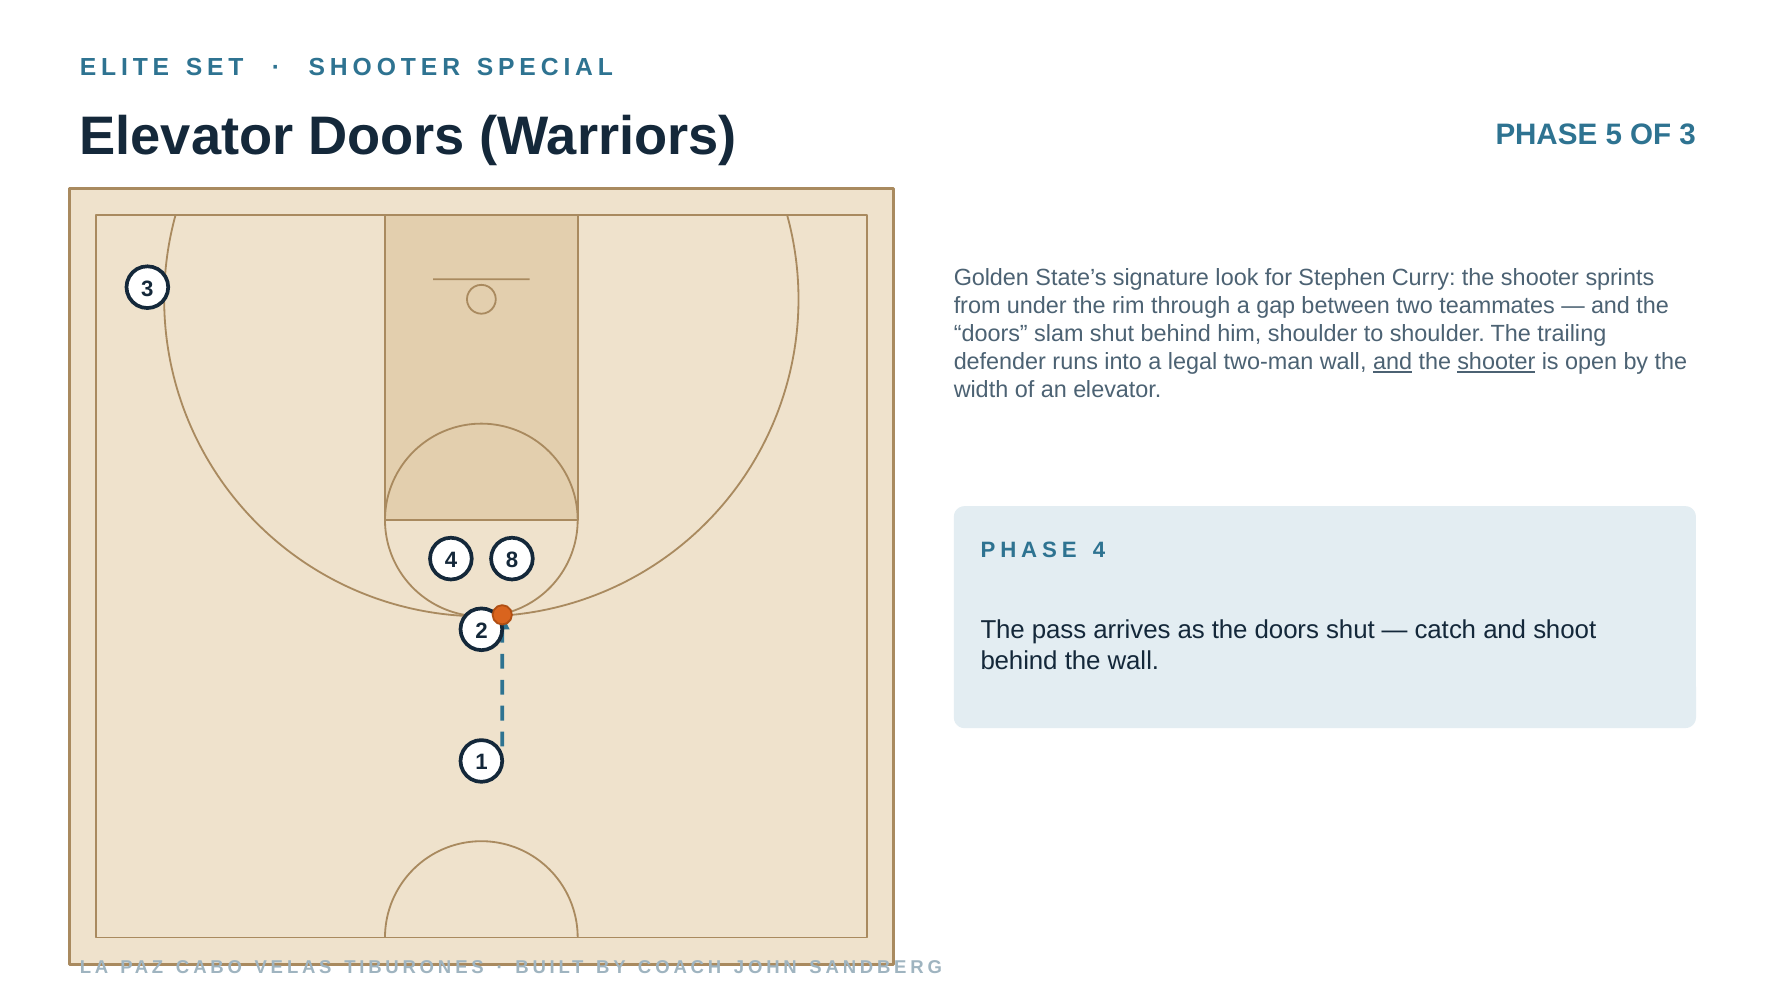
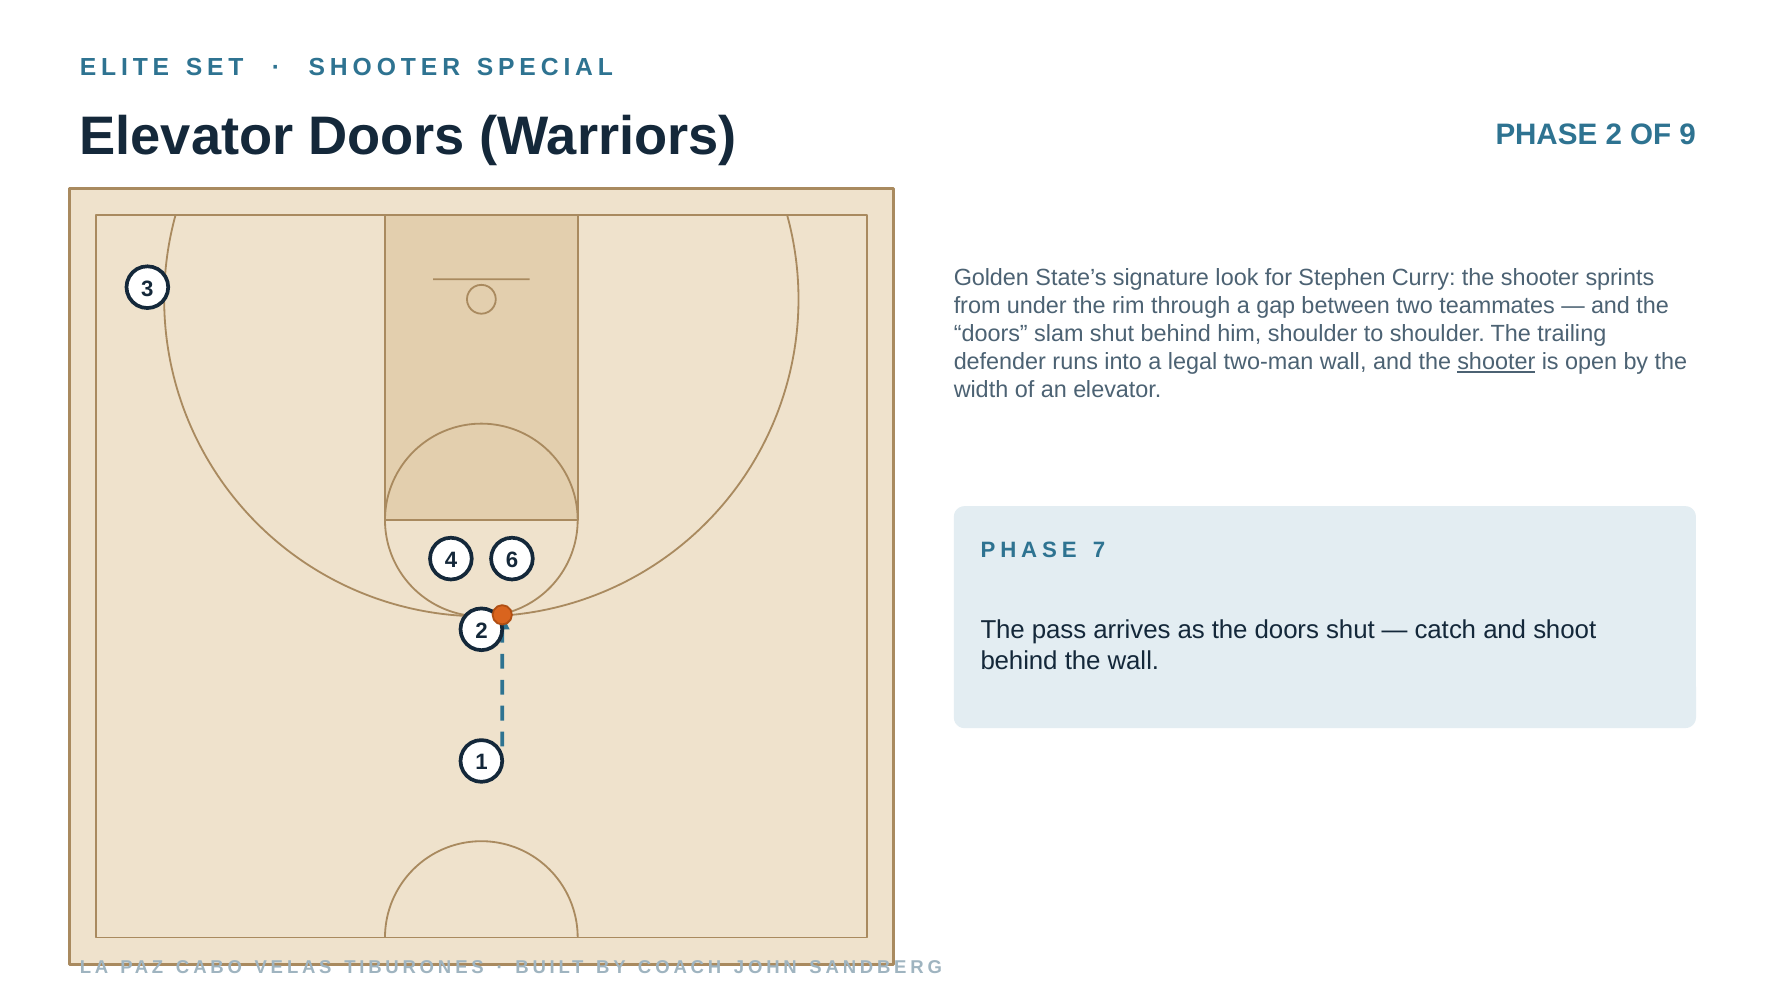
PHASE 5: 5 -> 2 (1614, 135)
OF 3: 3 -> 9 (1688, 135)
and underline: present -> none (1393, 362)
PHASE 4: 4 -> 7 (1099, 550)
8: 8 -> 6 (512, 560)
